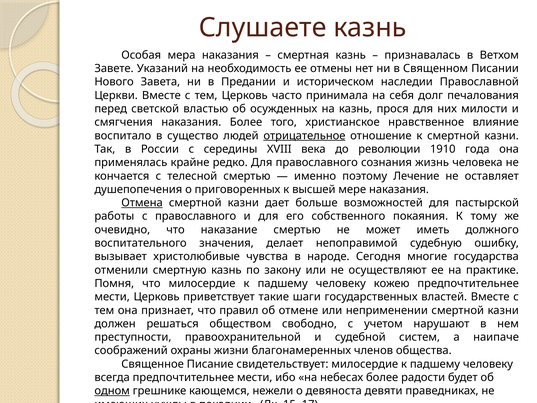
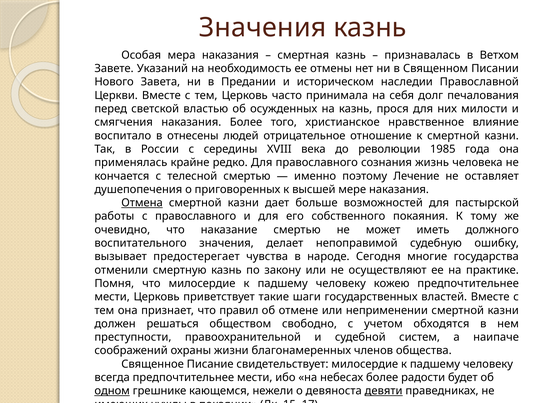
Слушаете: Слушаете -> Значения (263, 27)
существо: существо -> отнесены (193, 136)
отрицательное underline: present -> none (304, 136)
1910: 1910 -> 1985 (443, 149)
христолюбивые: христолюбивые -> предостерегает (197, 256)
нарушают: нарушают -> обходятся (441, 324)
девяти underline: none -> present (384, 391)
